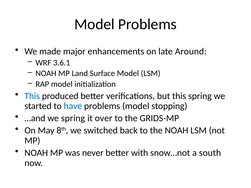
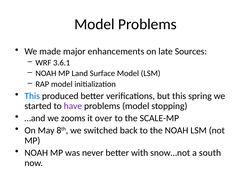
Around: Around -> Sources (191, 51)
have colour: blue -> purple (73, 106)
we spring: spring -> zooms (73, 118)
GRIDS-MP: GRIDS-MP -> SCALE-MP (159, 118)
